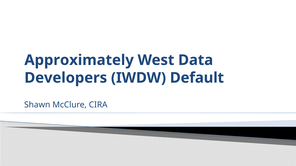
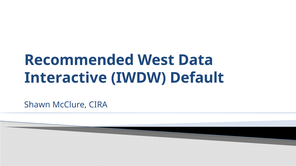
Approximately: Approximately -> Recommended (79, 60)
Developers: Developers -> Interactive (66, 78)
